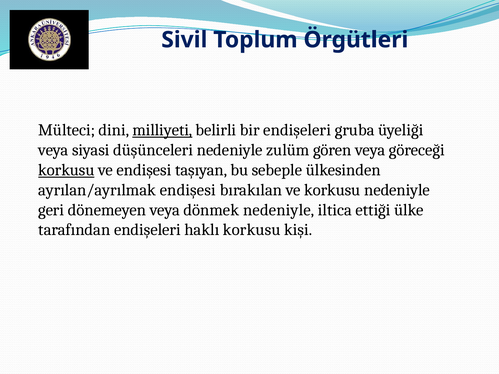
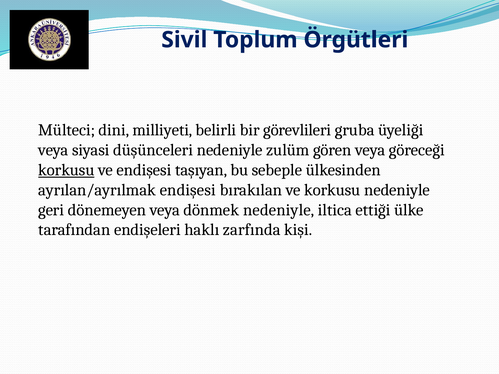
milliyeti underline: present -> none (162, 130)
bir endişeleri: endişeleri -> görevlileri (297, 130)
haklı korkusu: korkusu -> zarfında (252, 230)
